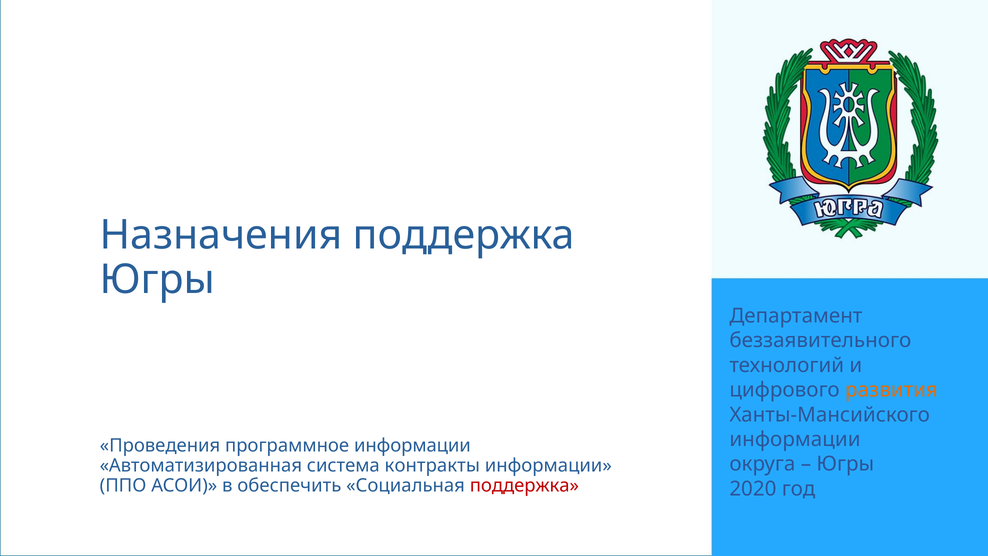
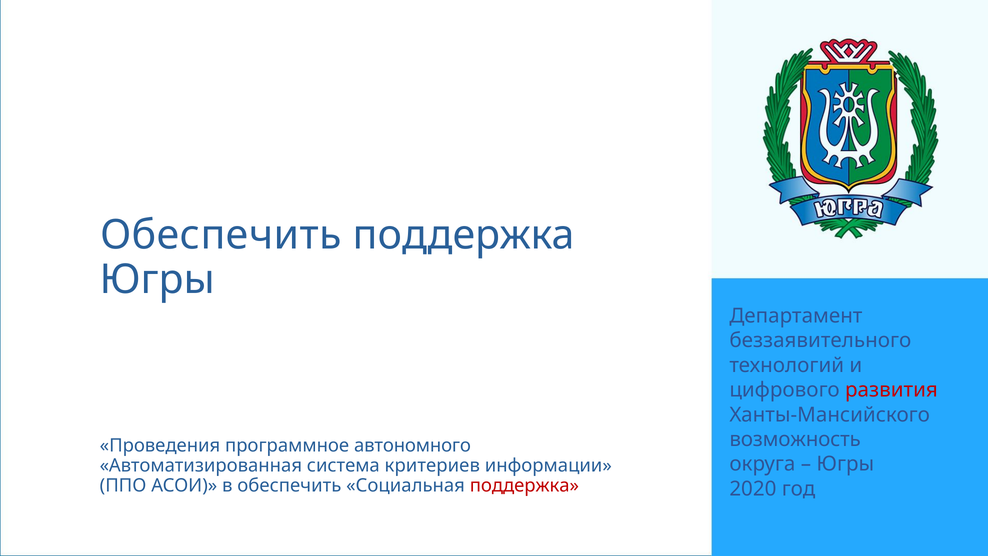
Назначения: Назначения -> Обеспечить (221, 235)
развития colour: orange -> red (891, 390)
информации: информации -> возможность (795, 439)
программное информации: информации -> автономного (412, 445)
контракты: контракты -> критериев (432, 465)
